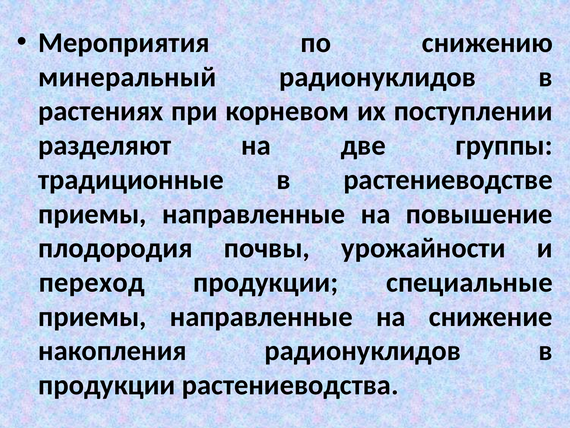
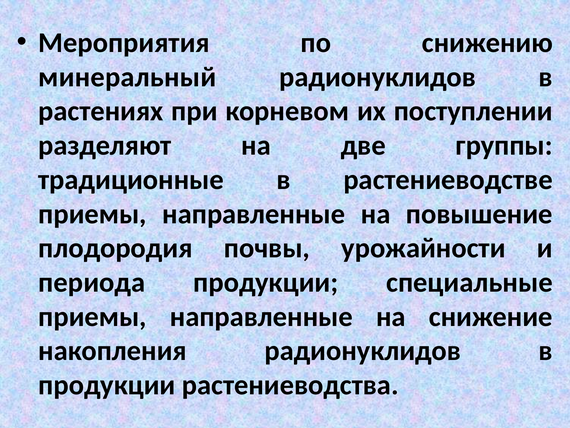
переход: переход -> периода (92, 282)
